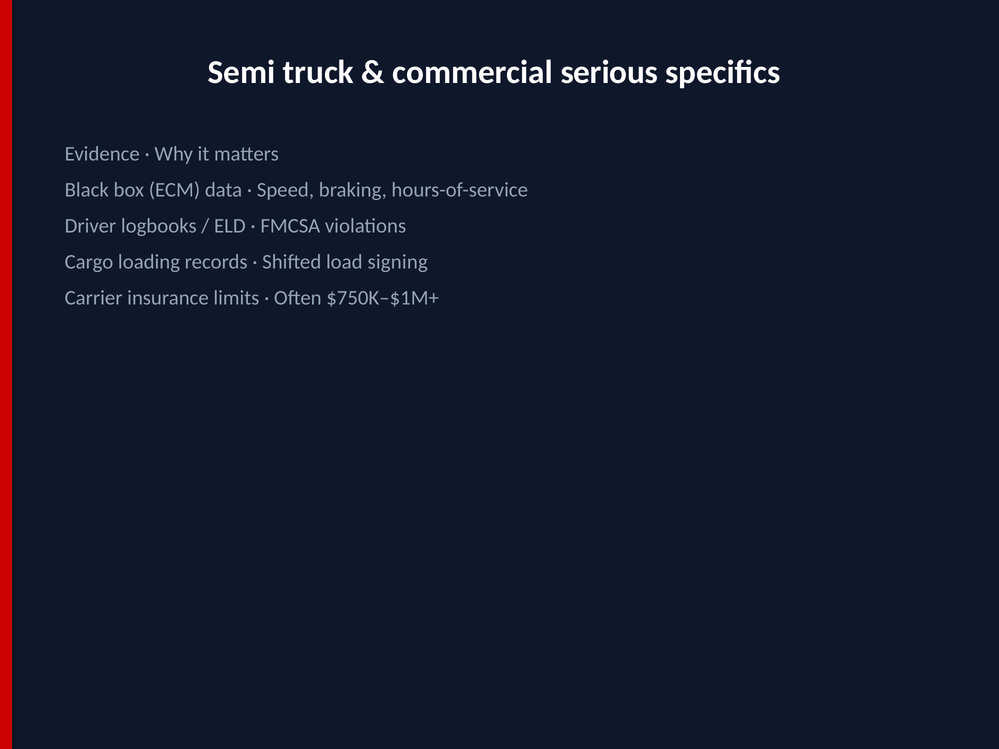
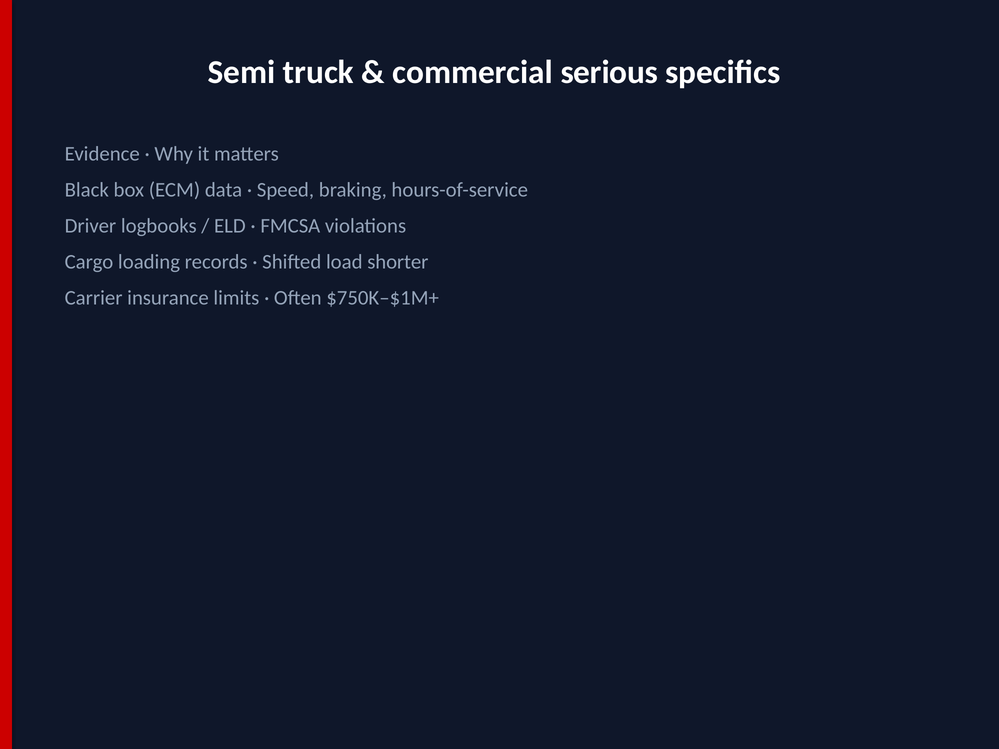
signing: signing -> shorter (398, 262)
